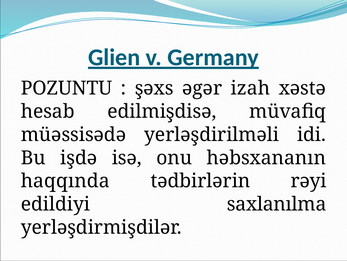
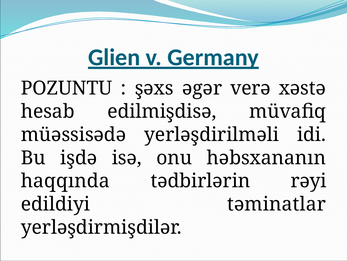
izah: izah -> verə (251, 88)
saxlanılma: saxlanılma -> təminatlar (276, 204)
